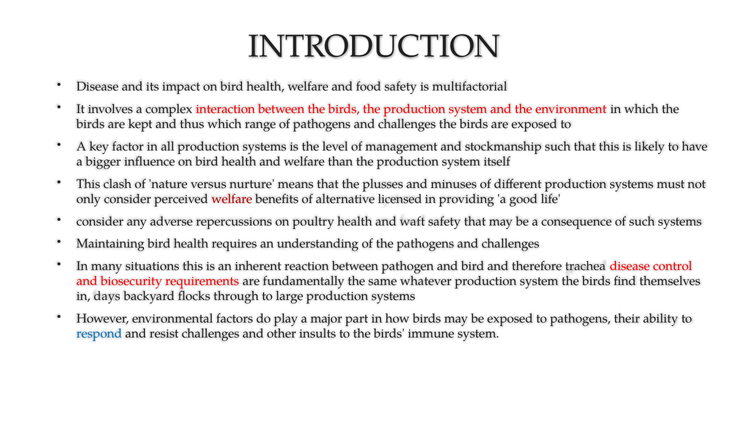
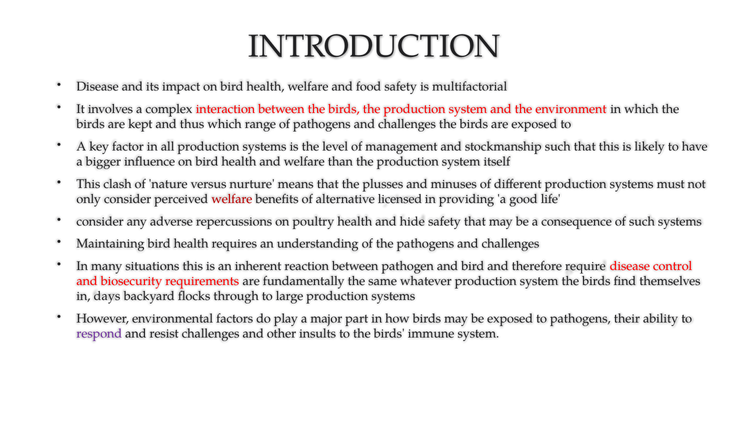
waft: waft -> hide (412, 221)
trachea: trachea -> require (585, 266)
respond colour: blue -> purple (99, 333)
